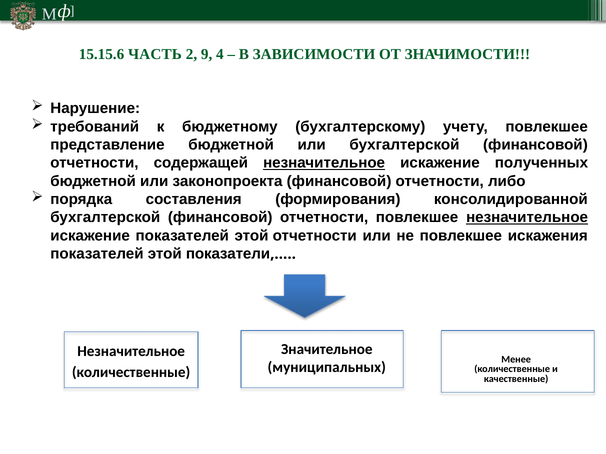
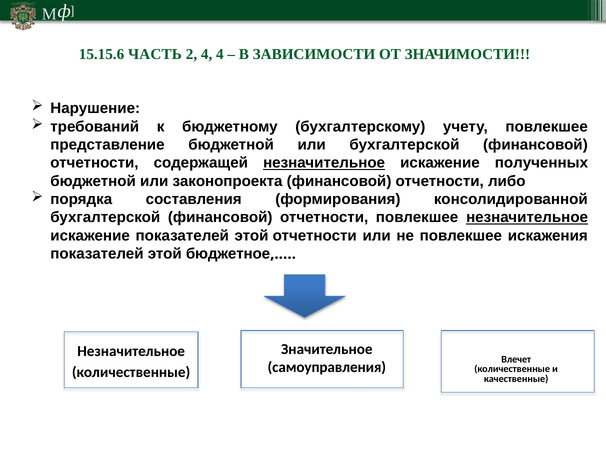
2 9: 9 -> 4 (207, 54)
показатели: показатели -> бюджетное (228, 254)
Менее: Менее -> Влечет (516, 360)
муниципальных: муниципальных -> самоуправления (327, 368)
